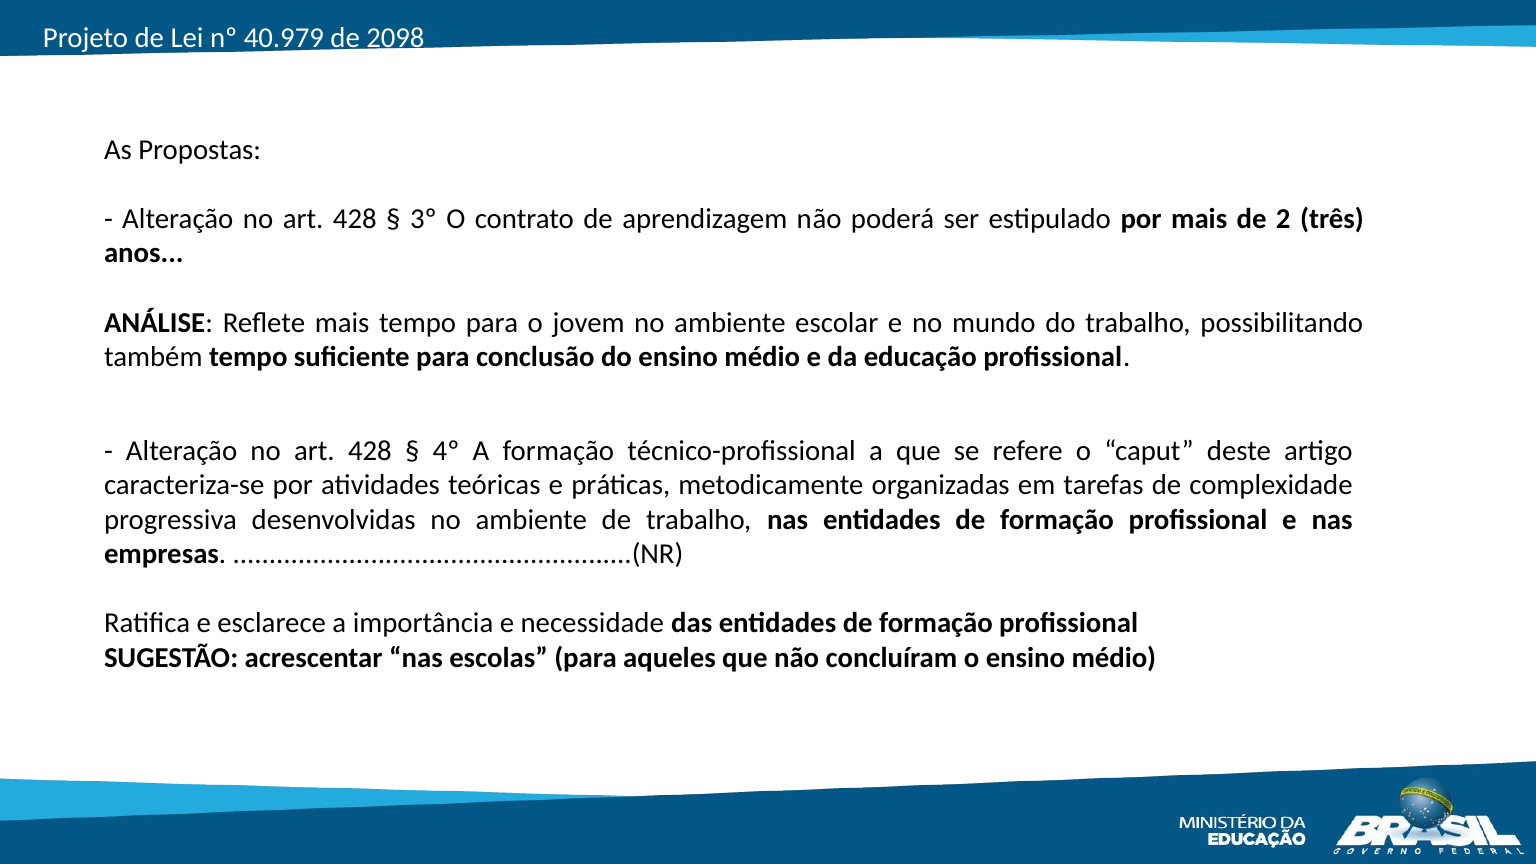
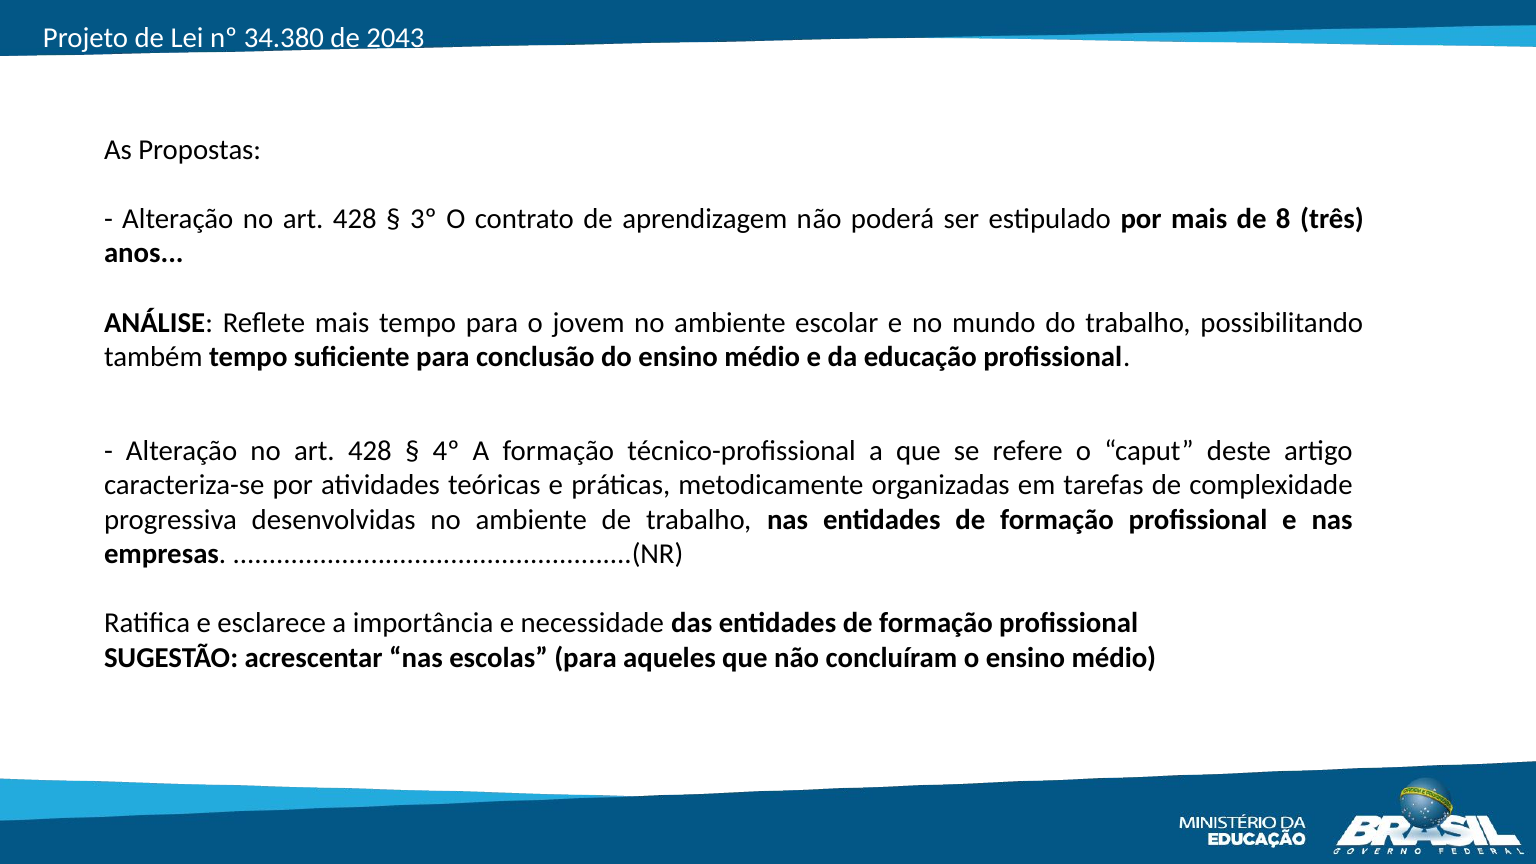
40.979: 40.979 -> 34.380 (284, 38)
2098: 2098 -> 2043 (395, 38)
2: 2 -> 8 (1283, 219)
